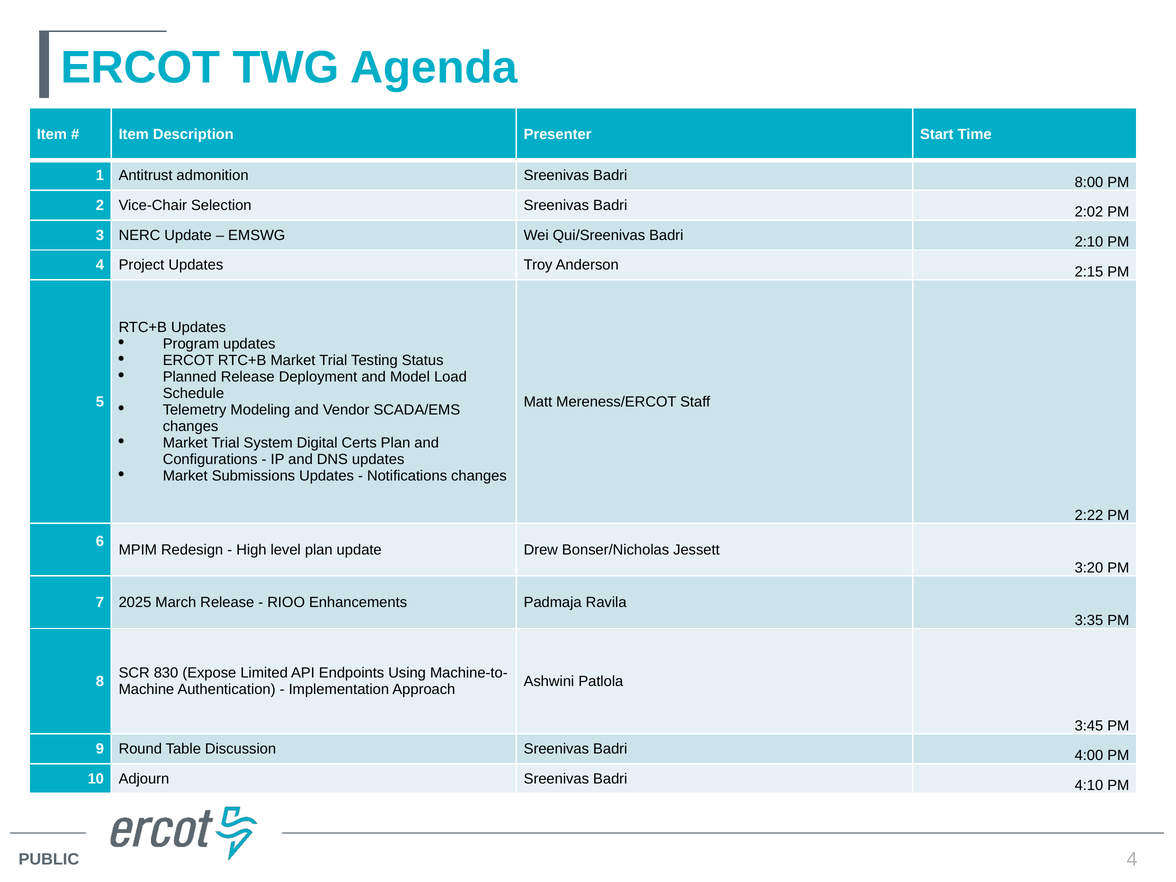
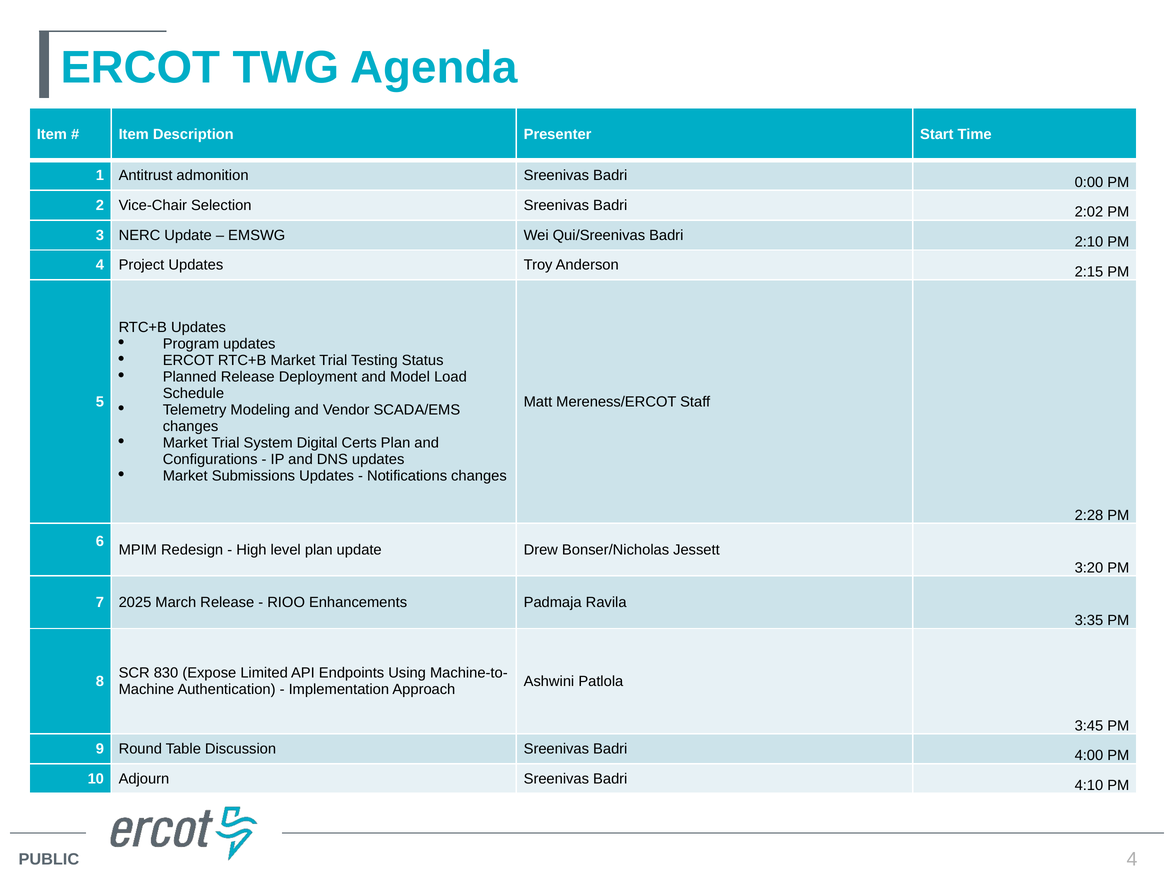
8:00: 8:00 -> 0:00 (1089, 182)
2:22: 2:22 -> 2:28 (1089, 515)
